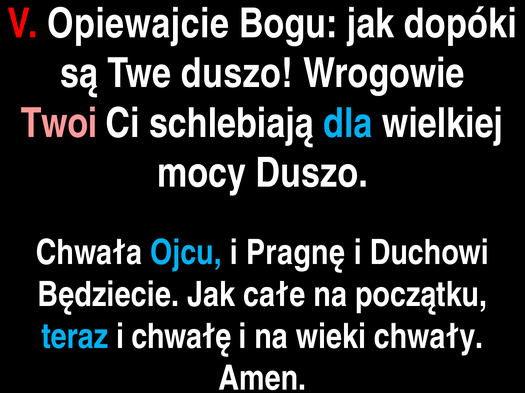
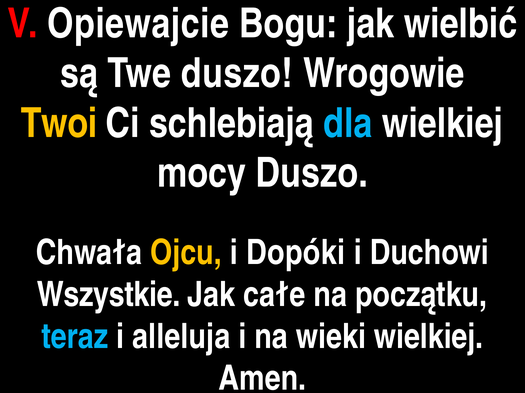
dopóki: dopóki -> wielbić (461, 24)
Twoi colour: pink -> yellow (59, 124)
Ojcu colour: light blue -> yellow (186, 253)
Pragnę: Pragnę -> Dopóki (296, 253)
Będziecie: Będziecie -> Wszystkie (109, 295)
chwałę: chwałę -> alleluja (181, 337)
wieki chwały: chwały -> wielkiej (429, 337)
